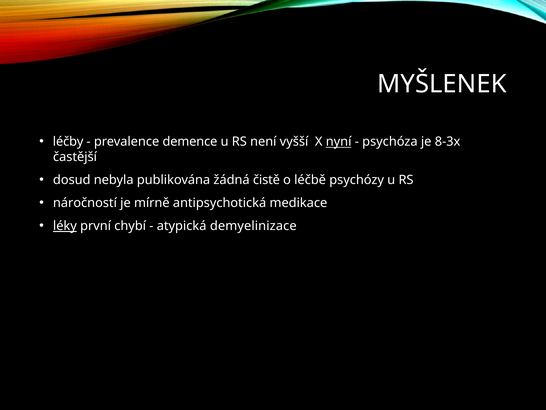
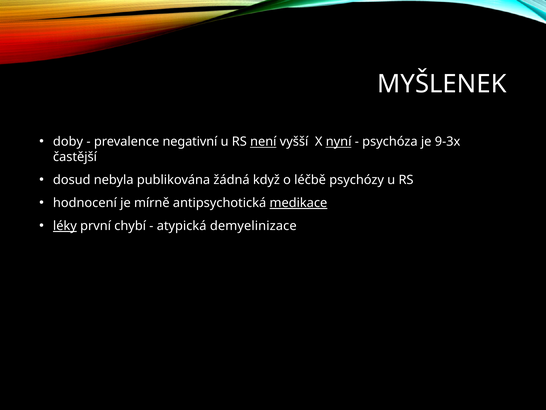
léčby: léčby -> doby (68, 142)
demence: demence -> negativní (190, 142)
není underline: none -> present (263, 142)
8-3x: 8-3x -> 9-3x (448, 142)
čistě: čistě -> když (266, 180)
náročností: náročností -> hodnocení (85, 203)
medikace underline: none -> present (298, 203)
